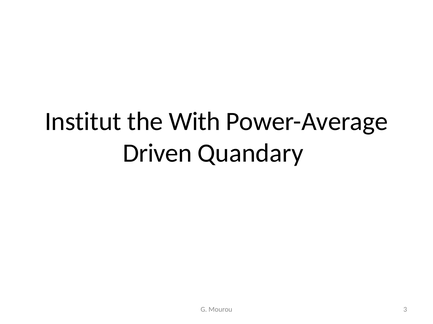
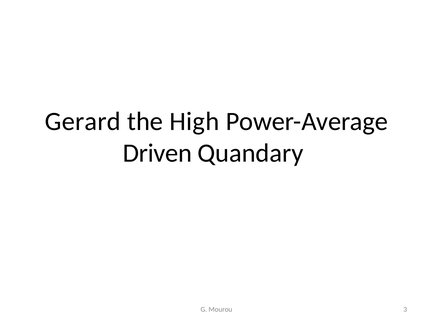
Institut: Institut -> Gerard (83, 122)
With: With -> High (194, 122)
